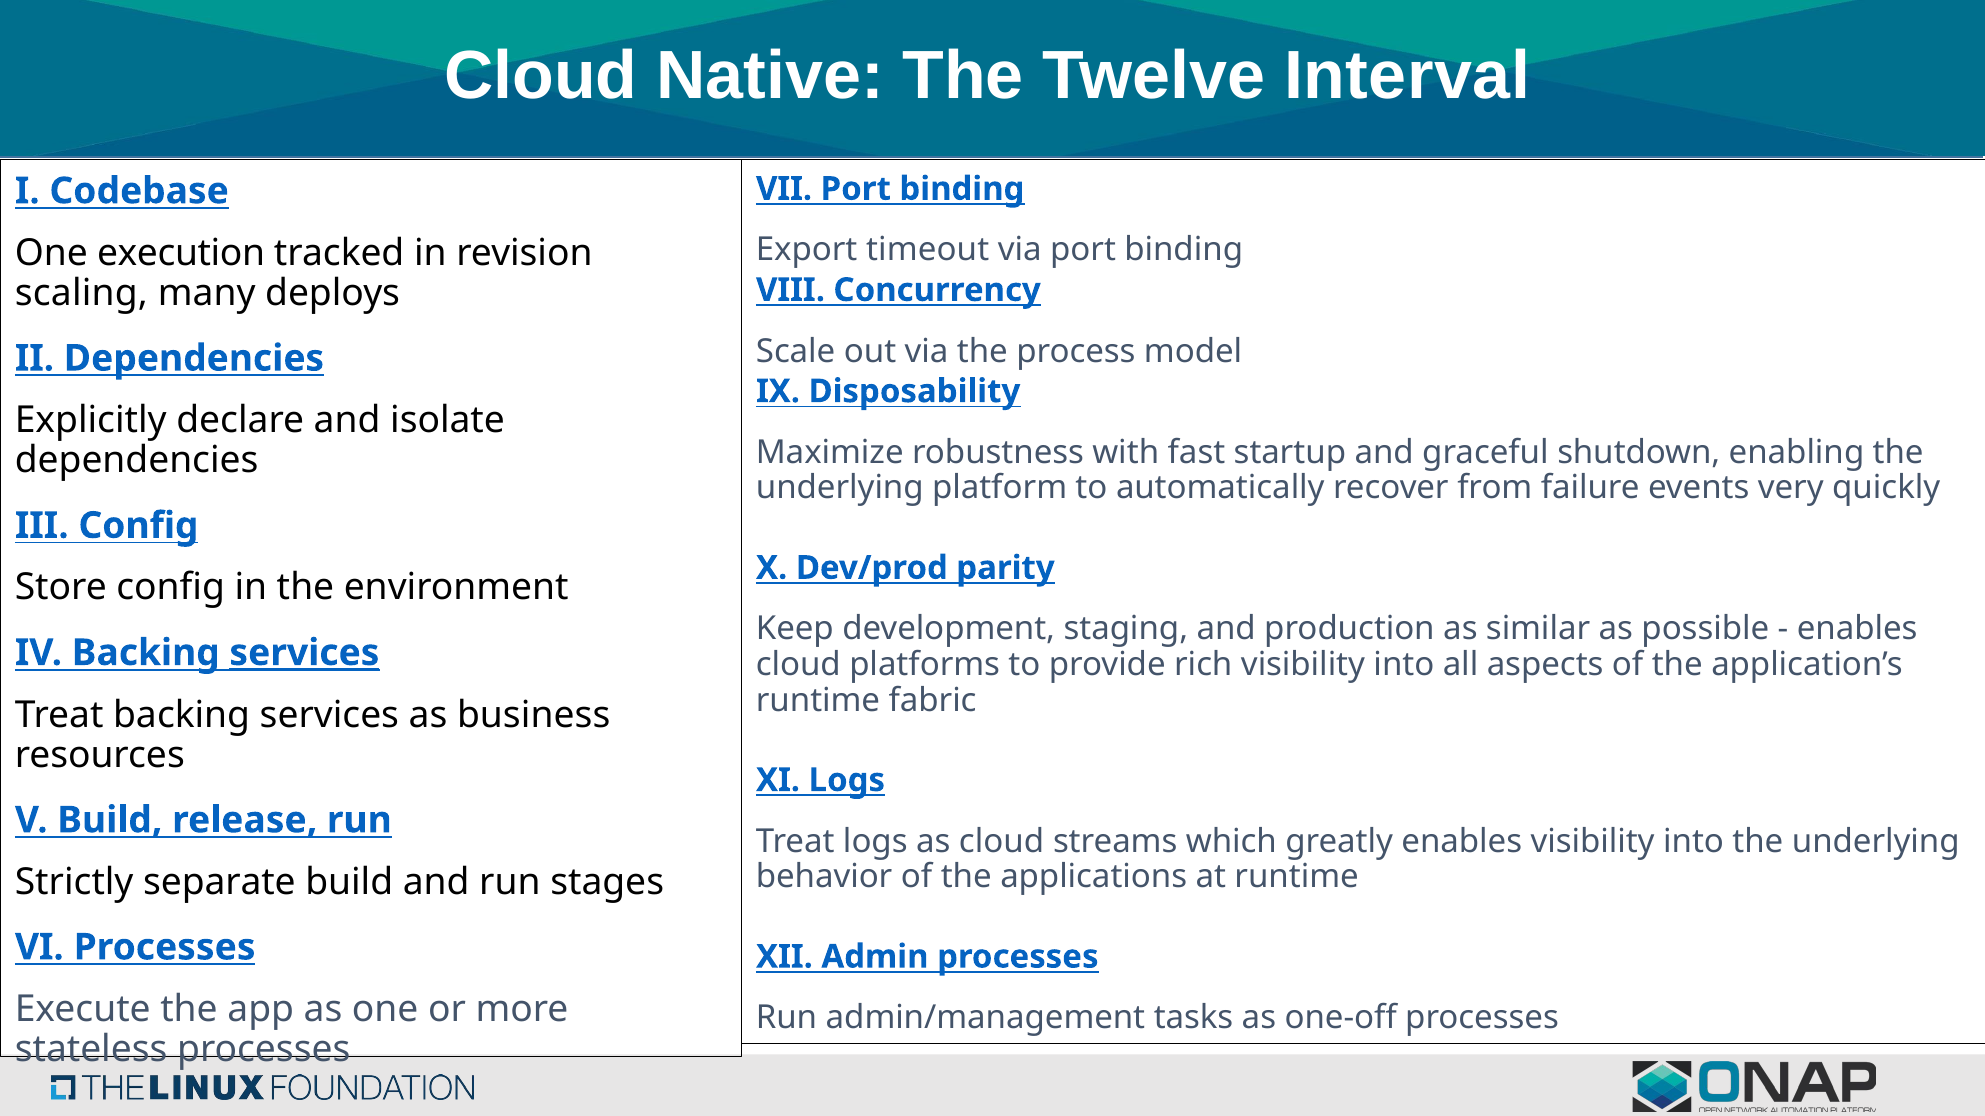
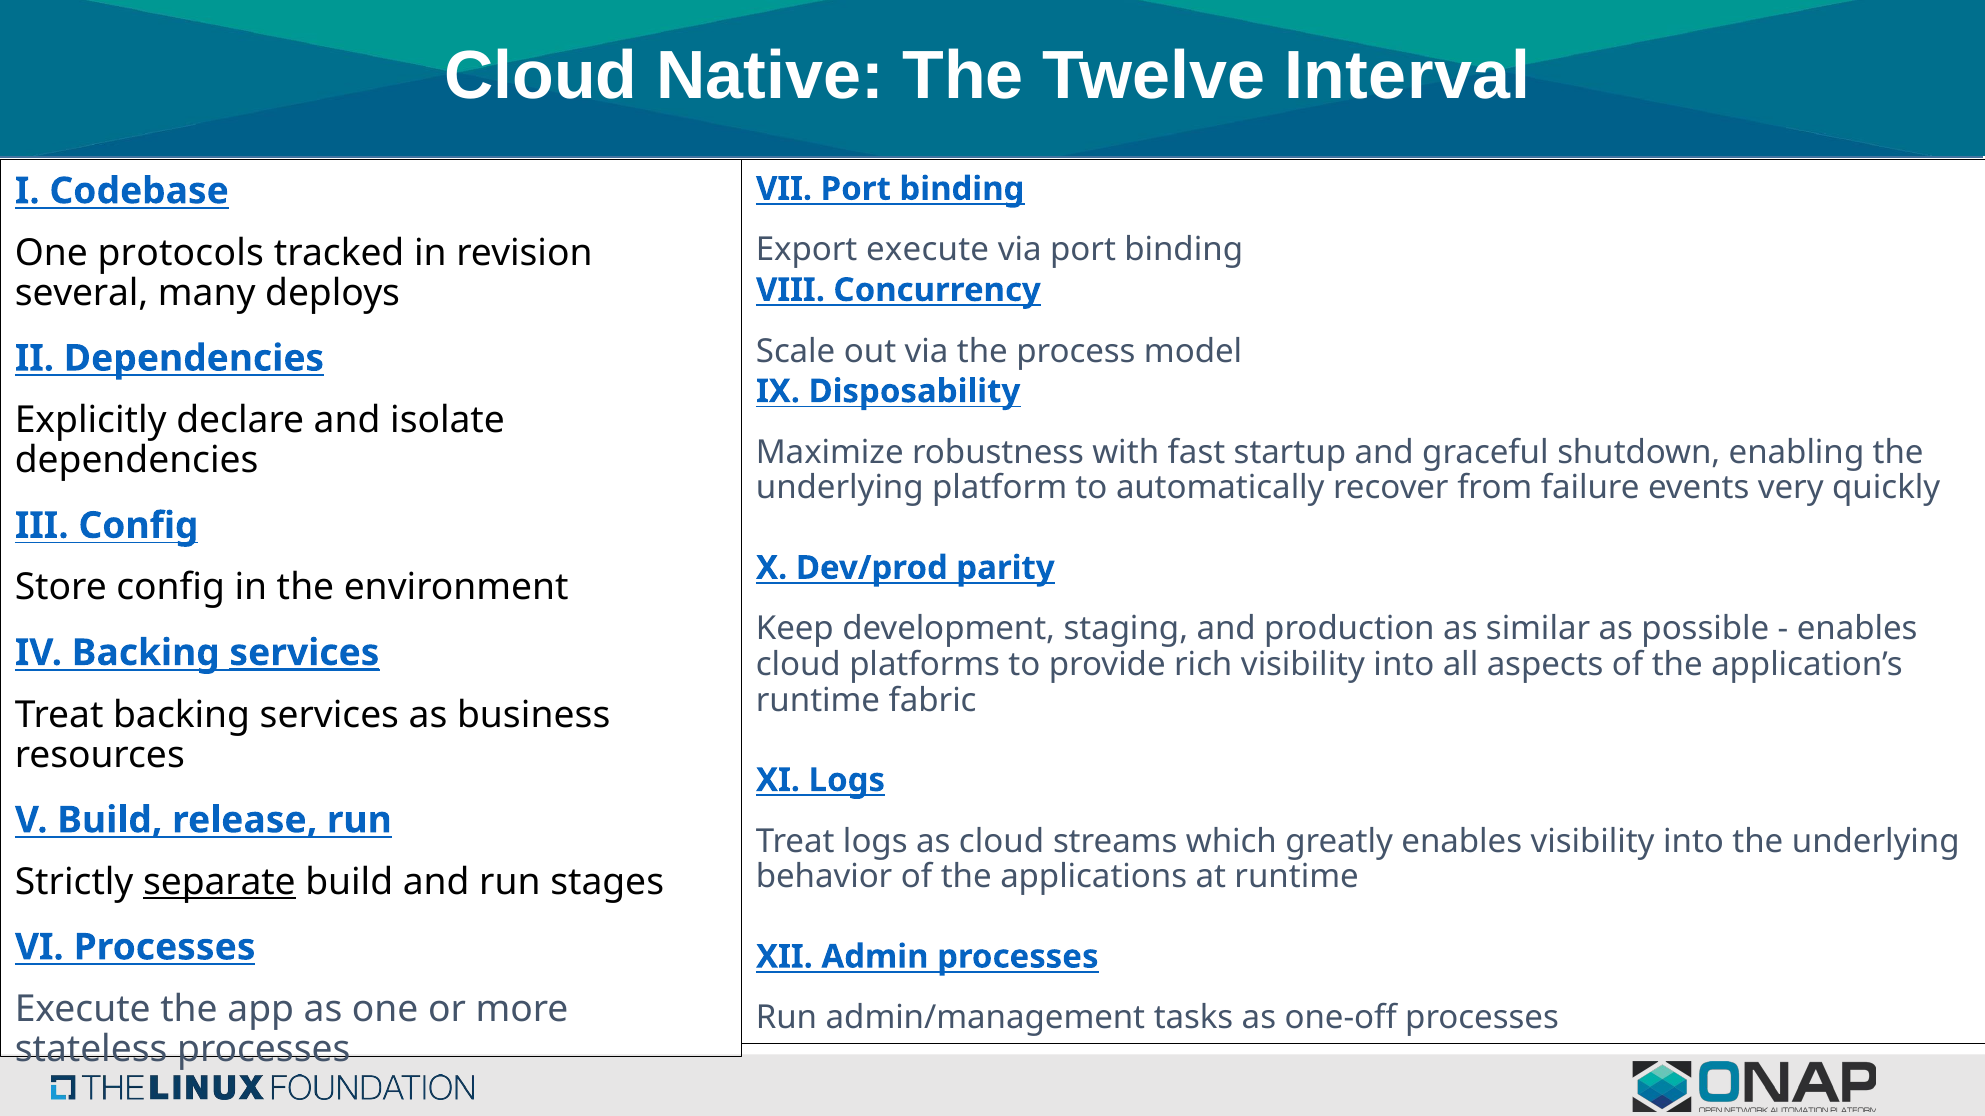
Export timeout: timeout -> execute (928, 250)
execution: execution -> protocols (181, 253)
scaling: scaling -> several (82, 293)
separate underline: none -> present (219, 882)
